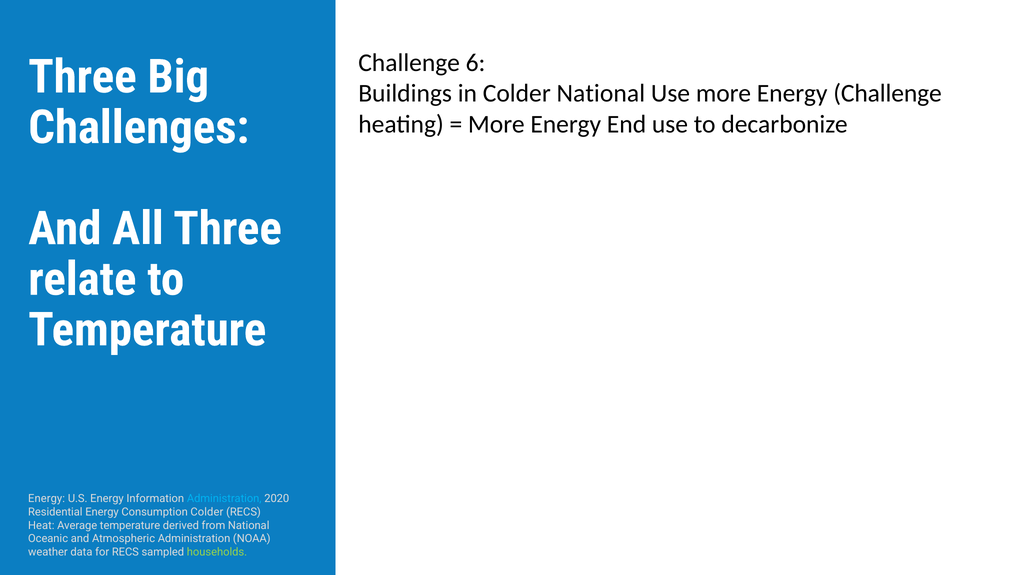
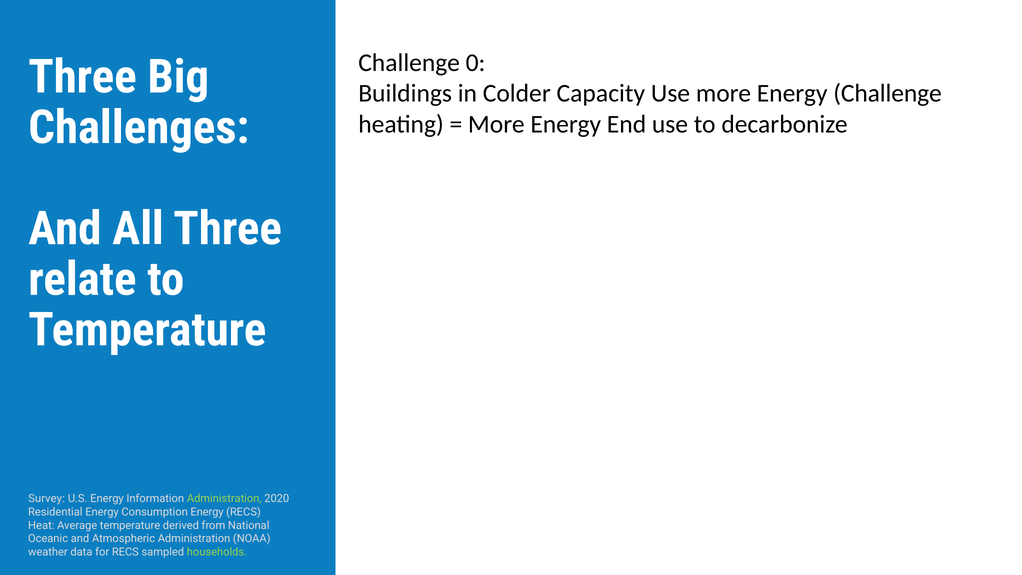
6: 6 -> 0 (476, 63)
Colder National: National -> Capacity (601, 94)
Energy: Energy -> Survey (47, 498)
Administration colour: light blue -> light green (224, 498)
Consumption Colder: Colder -> Energy (207, 512)
